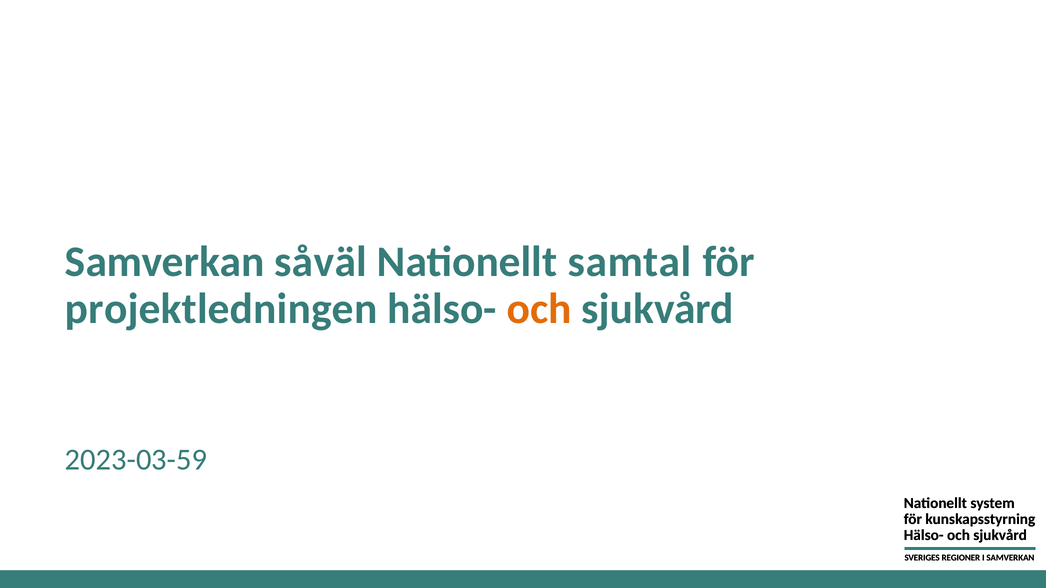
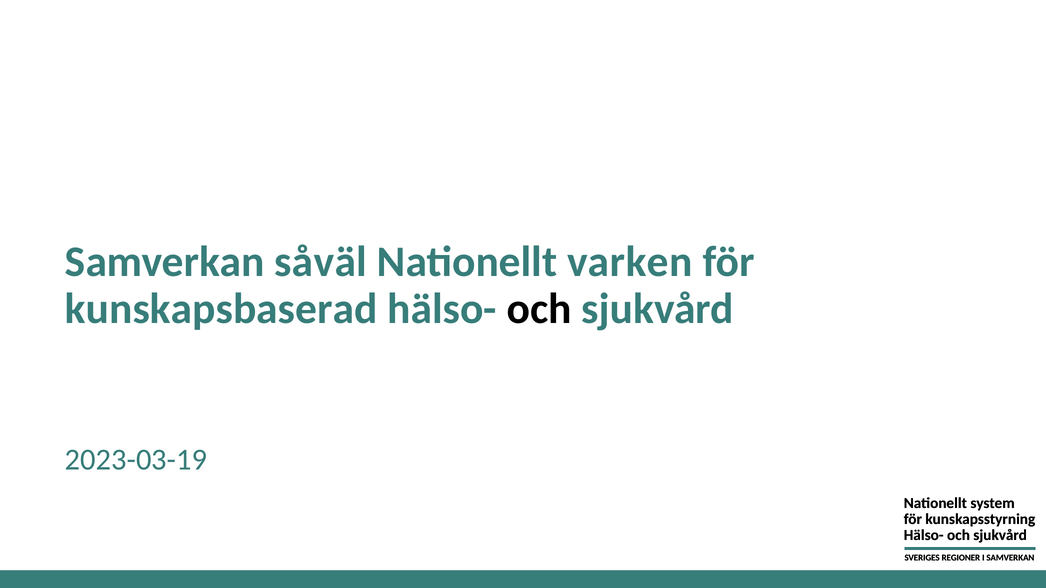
samtal: samtal -> varken (630, 262)
projektledningen: projektledningen -> kunskapsbaserad (221, 309)
och colour: orange -> black (539, 309)
2023-03-59: 2023-03-59 -> 2023-03-19 (136, 460)
